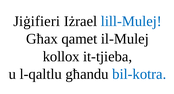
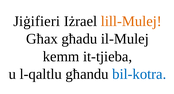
lill-Mulej colour: blue -> orange (131, 21)
qamet: qamet -> għadu (79, 39)
kollox: kollox -> kemm (61, 56)
